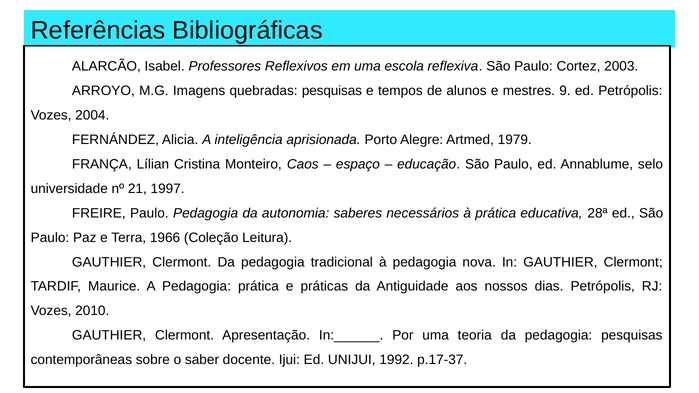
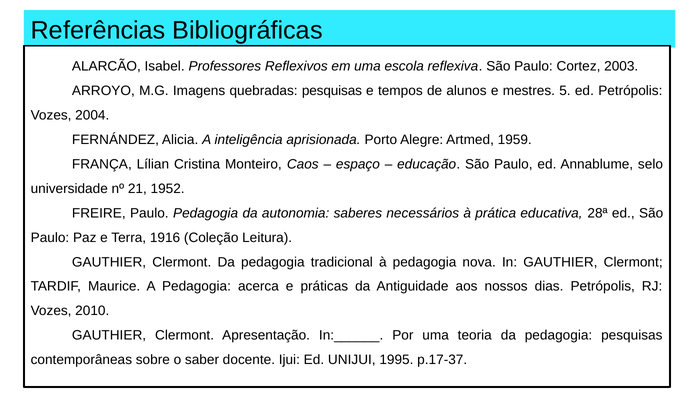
9: 9 -> 5 (565, 91)
1979: 1979 -> 1959 (515, 140)
1997: 1997 -> 1952 (168, 189)
1966: 1966 -> 1916 (165, 238)
Pedagogia prática: prática -> acerca (258, 287)
1992: 1992 -> 1995 (396, 360)
